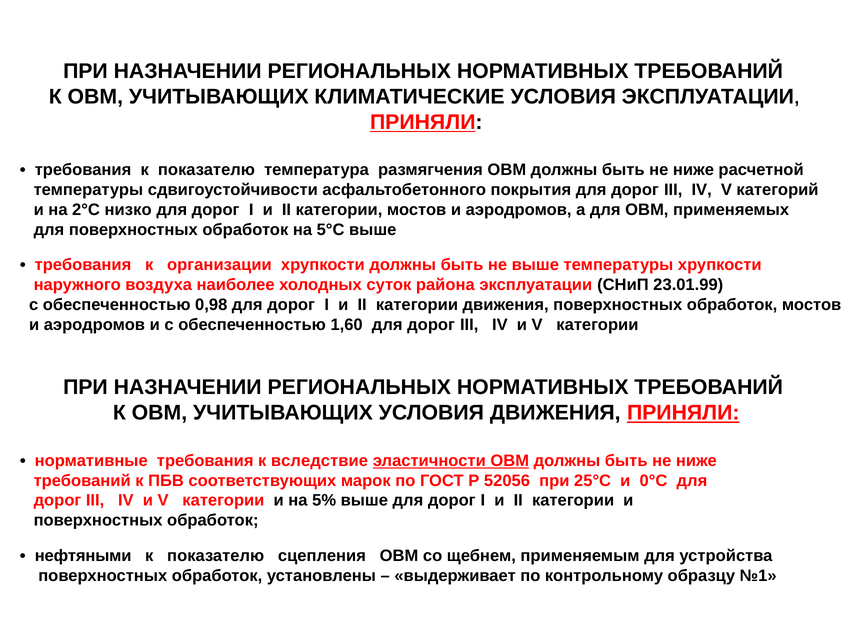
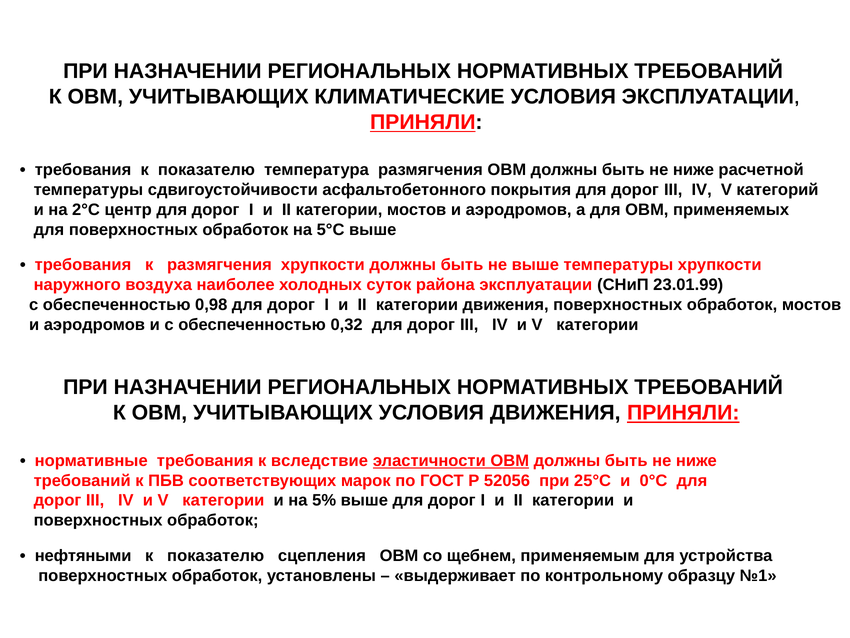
низко: низко -> центр (128, 210)
к организации: организации -> размягчения (219, 265)
1,60: 1,60 -> 0,32 (347, 324)
